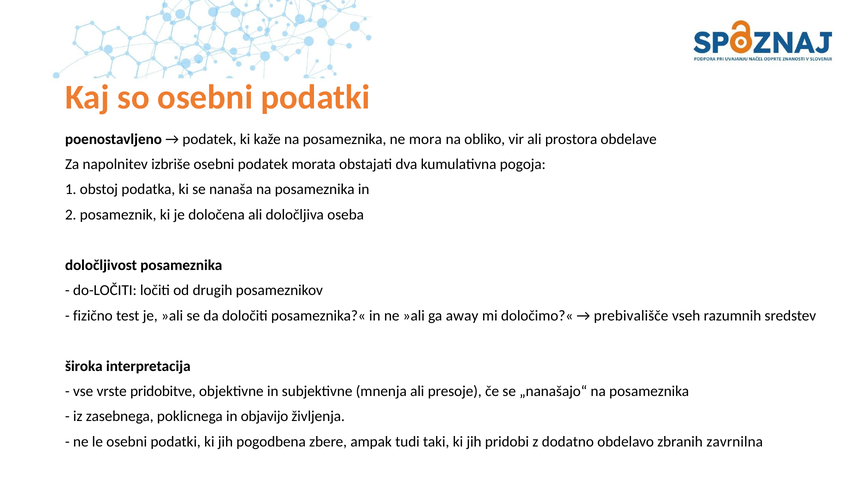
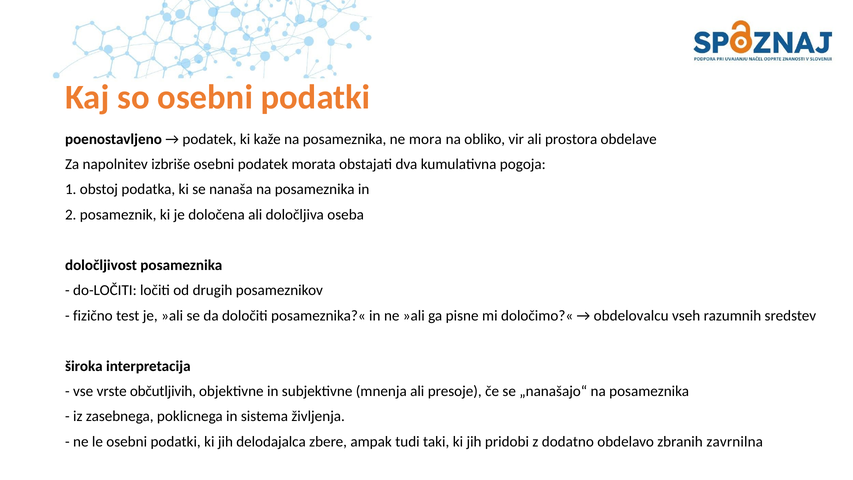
away: away -> pisne (462, 315)
prebivališče: prebivališče -> obdelovalcu (631, 315)
pridobitve: pridobitve -> občutljivih (163, 391)
objavijo: objavijo -> sistema (264, 416)
pogodbena: pogodbena -> delodajalca (271, 442)
